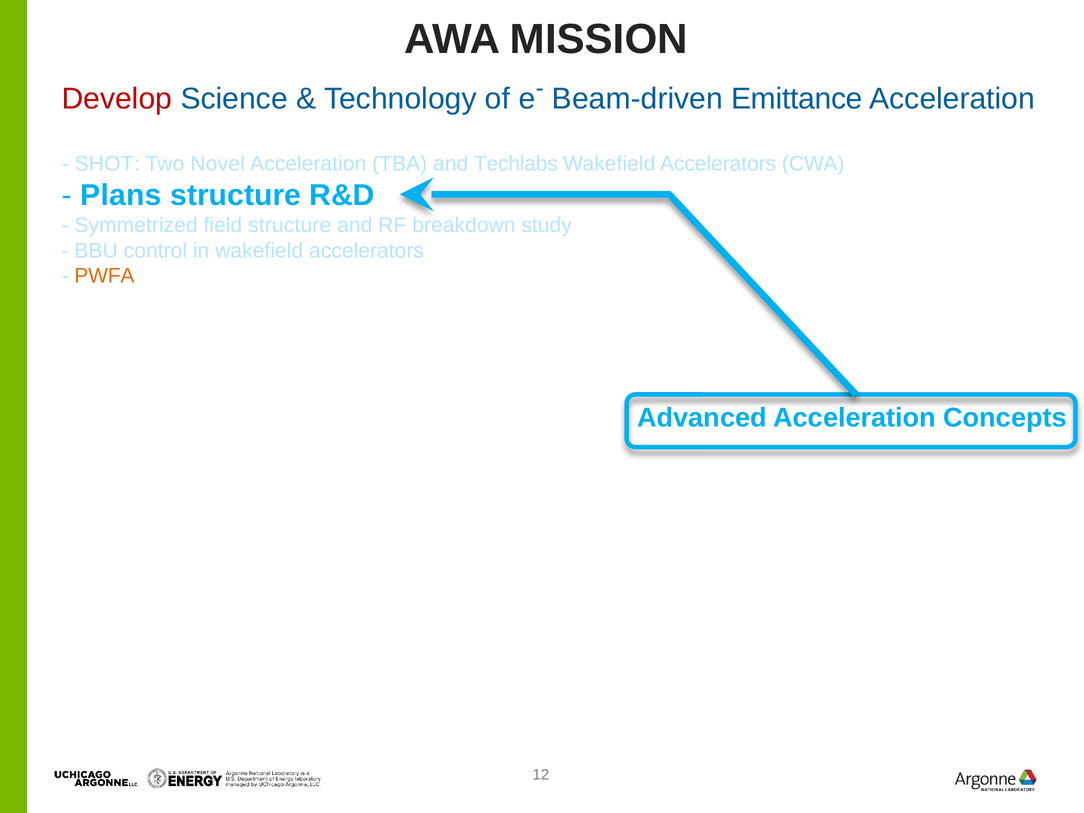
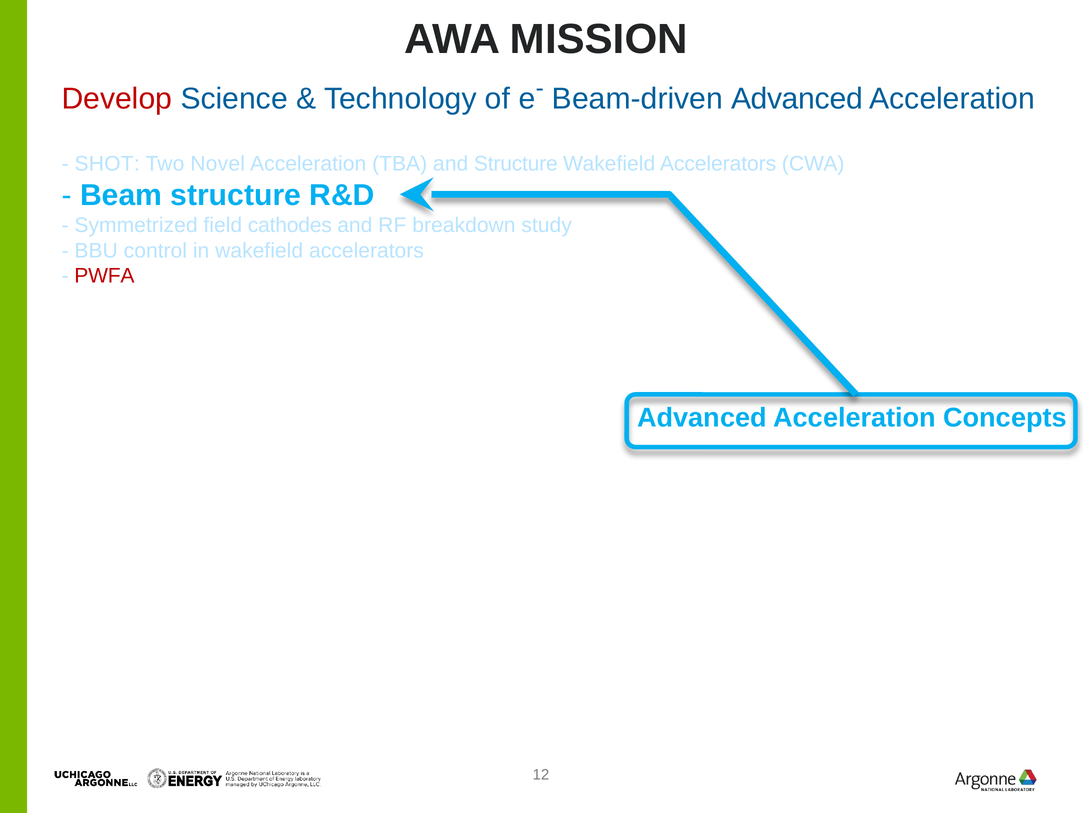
Beam-driven Emittance: Emittance -> Advanced (797, 99)
and Techlabs: Techlabs -> Structure (516, 164)
Plans: Plans -> Beam (121, 195)
field structure: structure -> cathodes (290, 225)
PWFA colour: orange -> red (104, 276)
